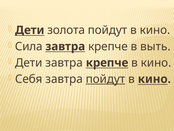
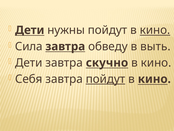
золота: золота -> нужны (66, 30)
кино underline: none -> present (155, 30)
крепче: крепче -> обведу (108, 46)
Дети завтра крепче: крепче -> скучно (107, 63)
